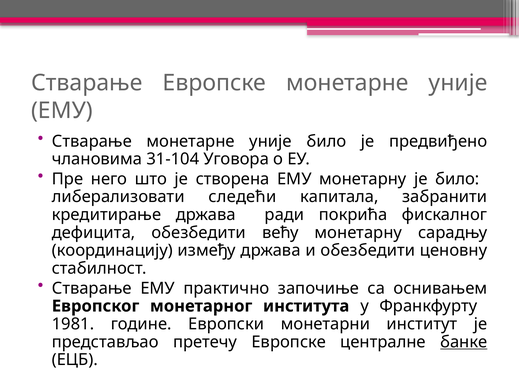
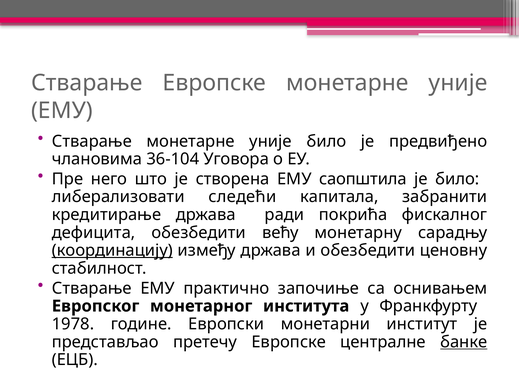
31-104: 31-104 -> 36-104 (173, 159)
ЕМУ монетарну: монетарну -> саопштила (363, 179)
координацију underline: none -> present (112, 251)
1981: 1981 -> 1978 (73, 324)
